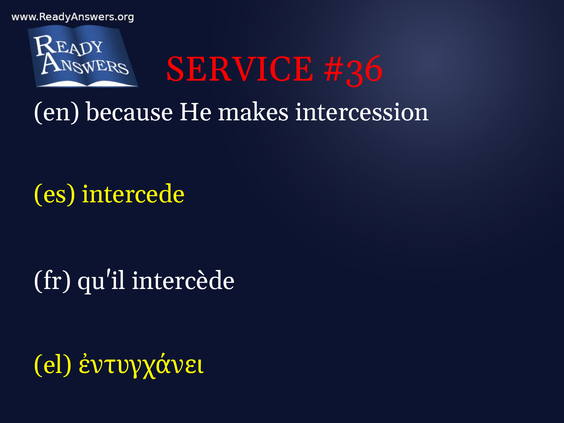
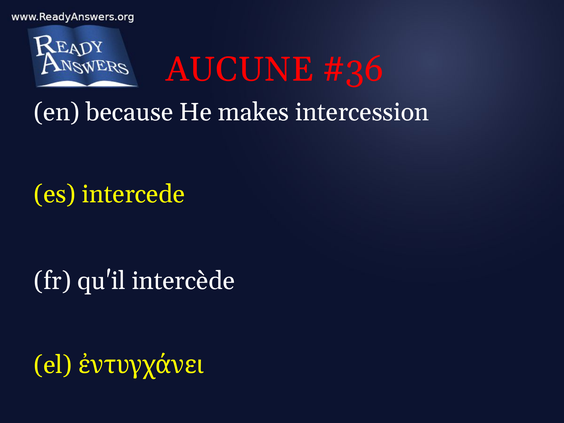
SERVICE: SERVICE -> AUCUNE (240, 70)
